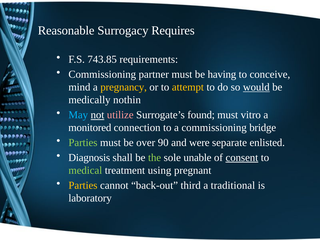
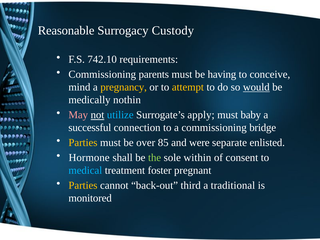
Requires: Requires -> Custody (173, 30)
743.85: 743.85 -> 742.10 (102, 59)
partner: partner -> parents (154, 74)
May colour: light blue -> pink (78, 115)
utilize colour: pink -> light blue (120, 115)
found: found -> apply (201, 115)
vitro: vitro -> baby (251, 115)
monitored: monitored -> successful (90, 128)
Parties colour: light green -> yellow (83, 143)
90: 90 -> 85 (163, 143)
Diagnosis: Diagnosis -> Hormone (89, 158)
unable: unable -> within (197, 158)
consent underline: present -> none (242, 158)
medical colour: light green -> light blue (85, 170)
using: using -> foster (160, 170)
laboratory: laboratory -> monitored (90, 198)
